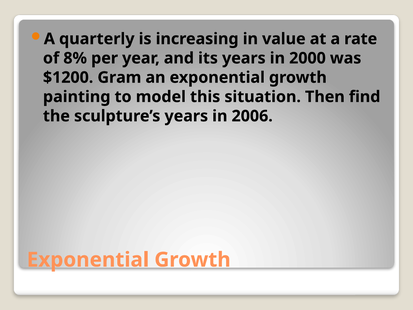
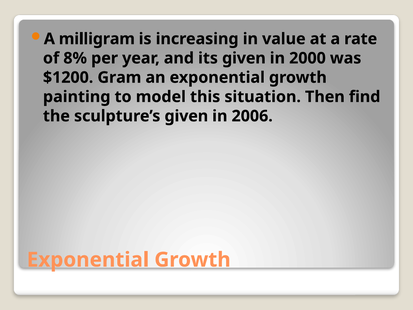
quarterly: quarterly -> milligram (97, 39)
its years: years -> given (244, 58)
sculpture’s years: years -> given (186, 116)
